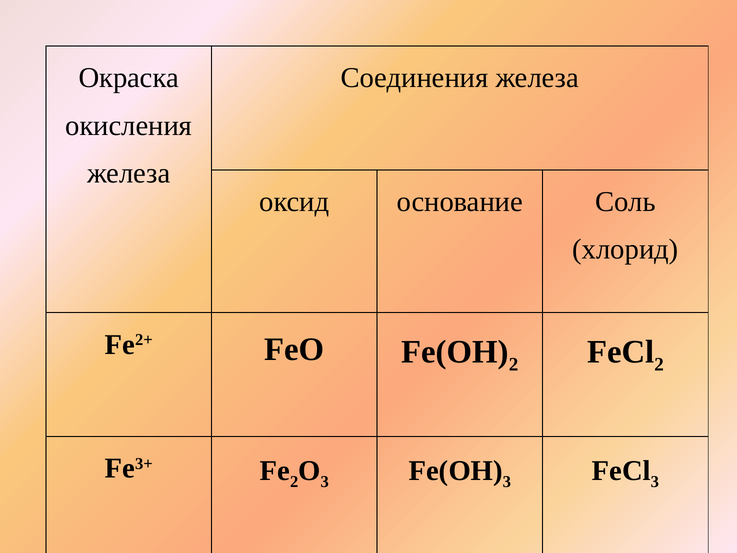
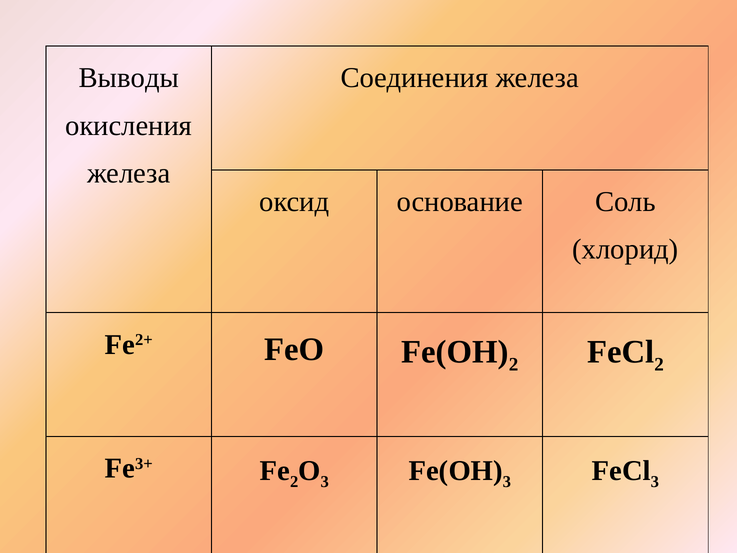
Окраска: Окраска -> Выводы (129, 78)
